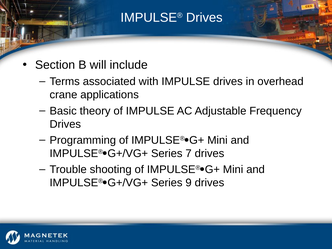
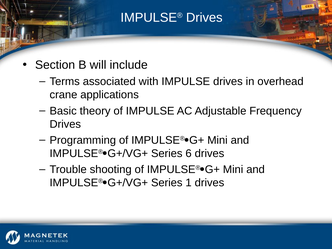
7: 7 -> 6 (189, 153)
9: 9 -> 1 (189, 183)
